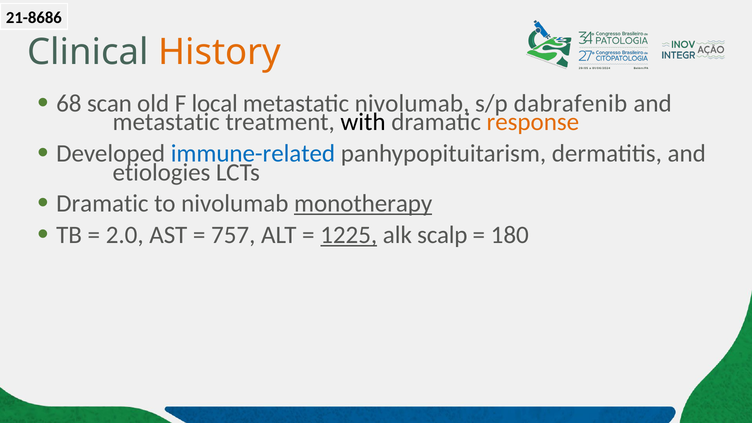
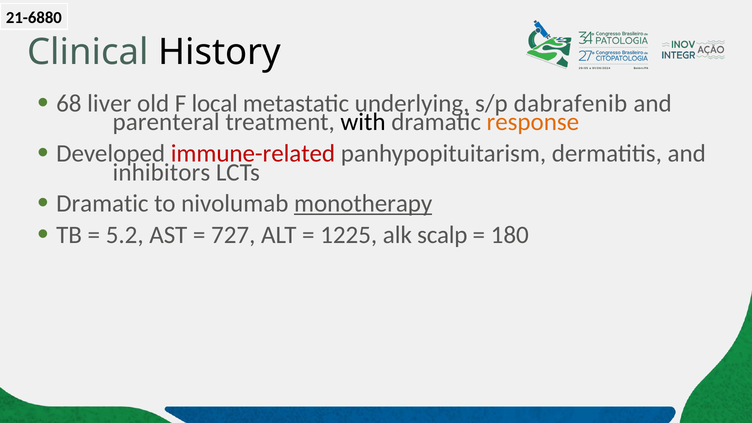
21-8686: 21-8686 -> 21-6880 (34, 18)
History colour: orange -> black (220, 52)
scan: scan -> liver (109, 103)
metastatic nivolumab: nivolumab -> underlying (412, 103)
metastatic: metastatic -> parenteral (166, 122)
immune-related colour: blue -> red (253, 154)
etiologies: etiologies -> inhibitors (161, 172)
2.0: 2.0 -> 5.2 (125, 235)
757: 757 -> 727 (233, 235)
1225 underline: present -> none (349, 235)
